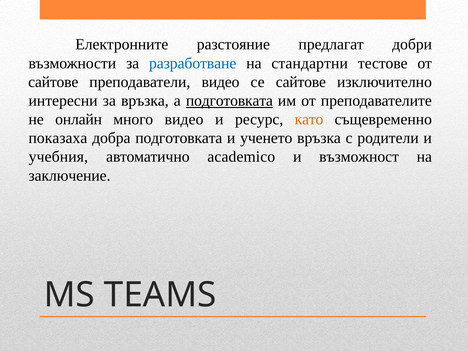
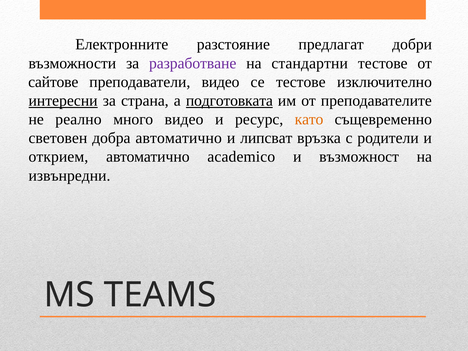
разработване colour: blue -> purple (193, 63)
се сайтове: сайтове -> тестове (301, 82)
интересни underline: none -> present (63, 101)
за връзка: връзка -> страна (145, 101)
онлайн: онлайн -> реално (78, 119)
показаха: показаха -> световен (58, 138)
добра подготовката: подготовката -> автоматично (179, 138)
ученето: ученето -> липсват (266, 138)
учебния: учебния -> открием (58, 157)
заключение: заключение -> извънредни (69, 176)
